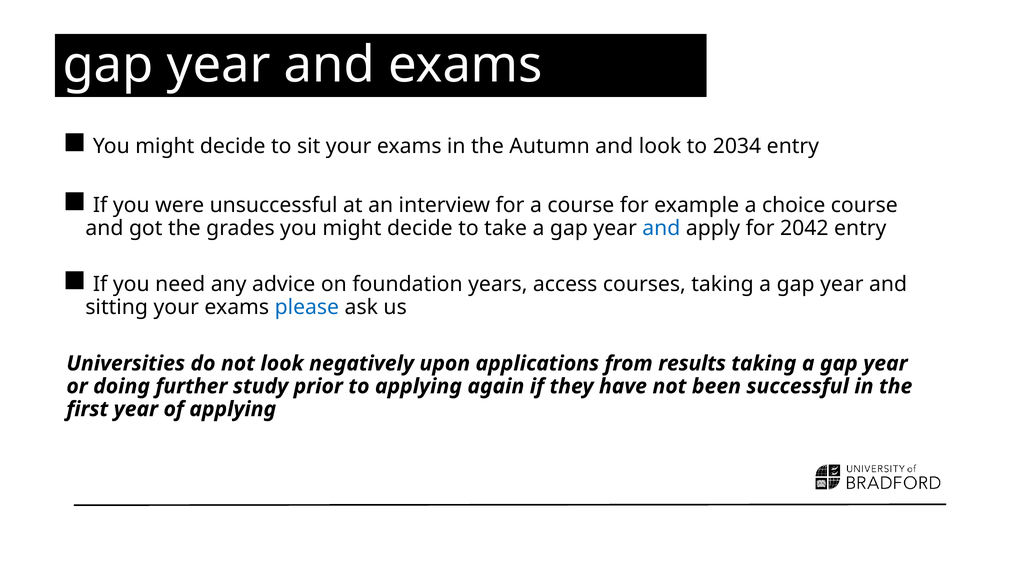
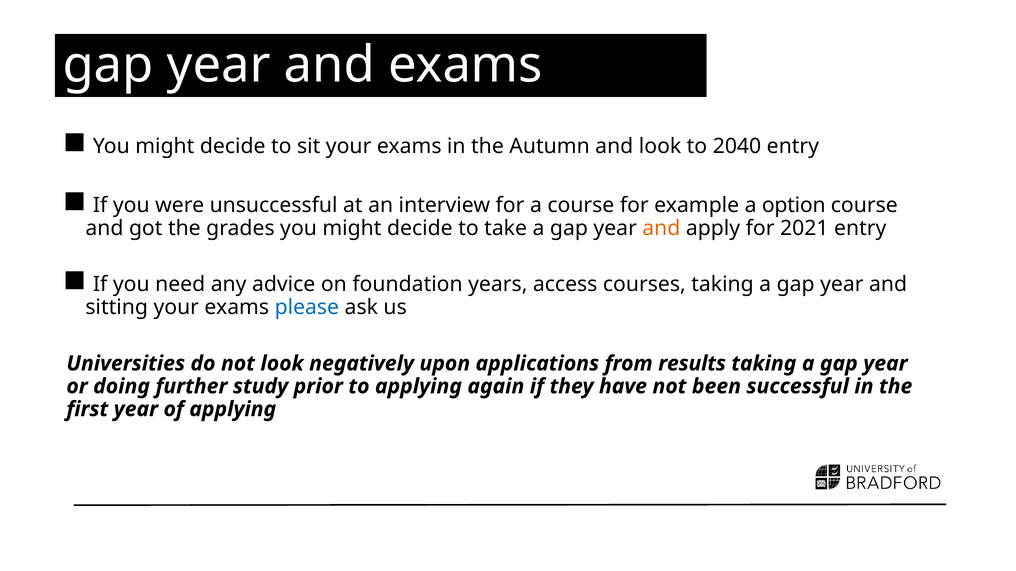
2034: 2034 -> 2040 (737, 147)
choice: choice -> option (794, 205)
and colour: blue -> orange (661, 228)
2042: 2042 -> 2021 (804, 228)
